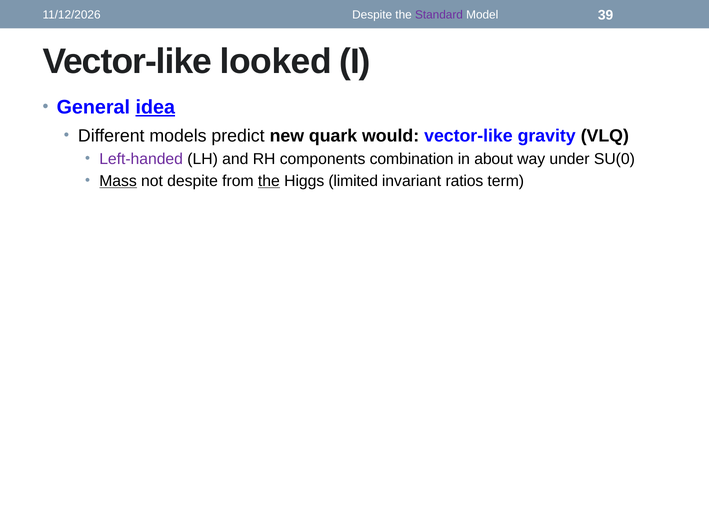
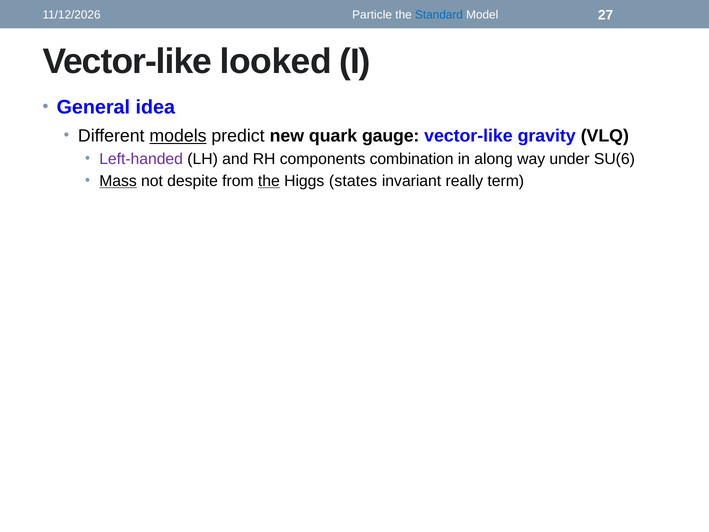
Despite: Despite -> Particle (372, 15)
Standard colour: purple -> blue (439, 15)
39: 39 -> 27 (606, 15)
idea underline: present -> none (155, 107)
models underline: none -> present (178, 136)
would: would -> gauge (391, 136)
about: about -> along (494, 159)
SU(0: SU(0 -> SU(6 (614, 159)
limited: limited -> states (353, 181)
ratios: ratios -> really (464, 181)
